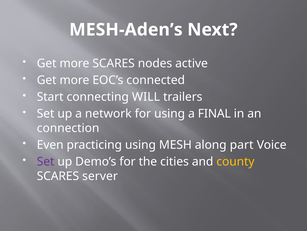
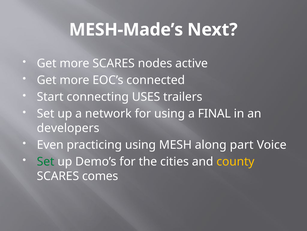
MESH-Aden’s: MESH-Aden’s -> MESH-Made’s (126, 30)
WILL: WILL -> USES (146, 97)
connection: connection -> developers (68, 128)
Set colour: purple -> green (46, 161)
server: server -> comes (100, 176)
